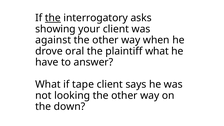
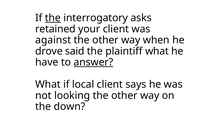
showing: showing -> retained (55, 29)
oral: oral -> said (75, 51)
answer underline: none -> present (93, 62)
tape: tape -> local (83, 84)
